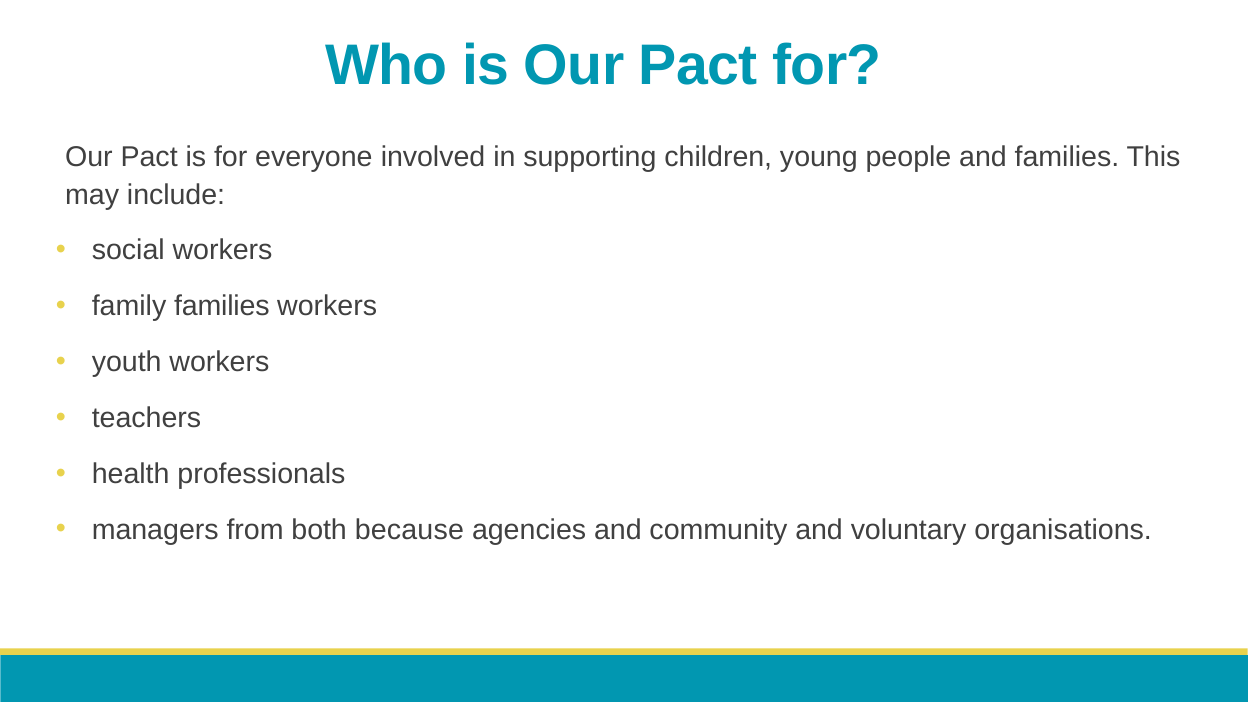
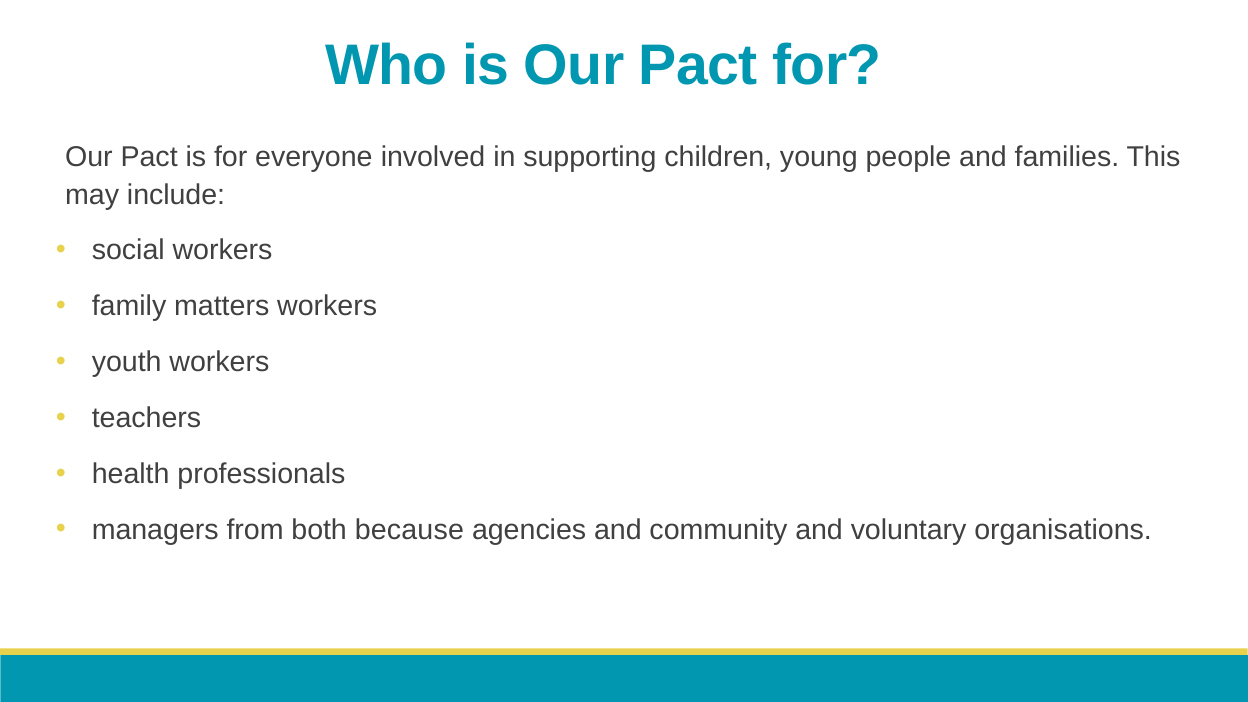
family families: families -> matters (222, 306)
